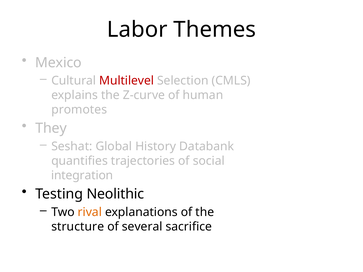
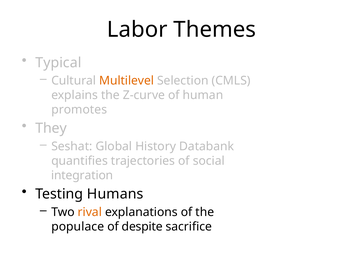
Mexico: Mexico -> Typical (58, 63)
Multilevel colour: red -> orange (127, 81)
Neolithic: Neolithic -> Humans (115, 194)
structure: structure -> populace (78, 227)
several: several -> despite (142, 227)
